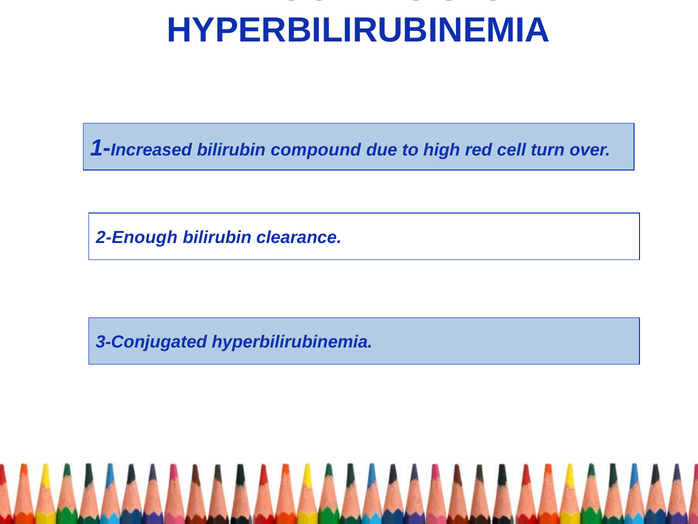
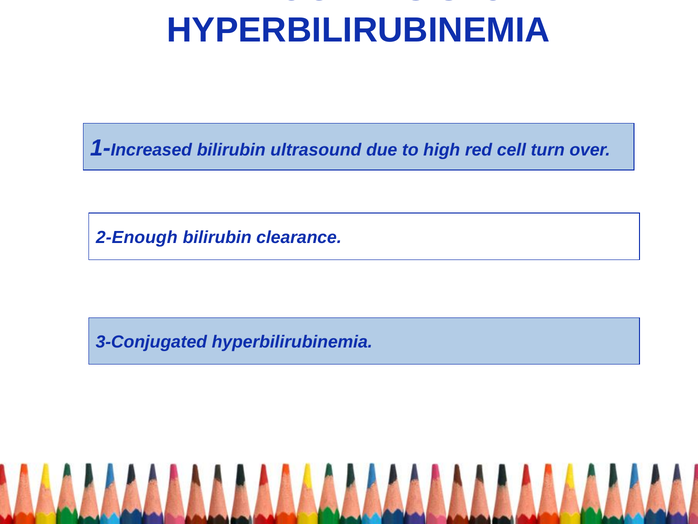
compound: compound -> ultrasound (316, 150)
